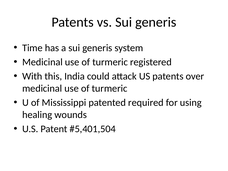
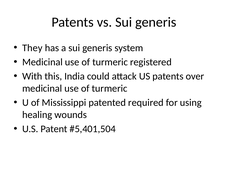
Time: Time -> They (32, 48)
